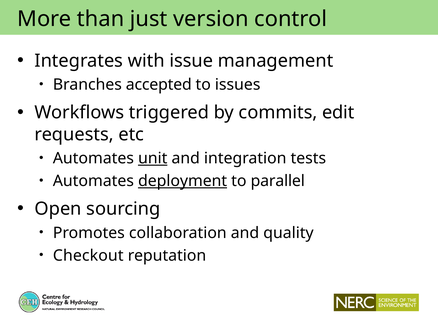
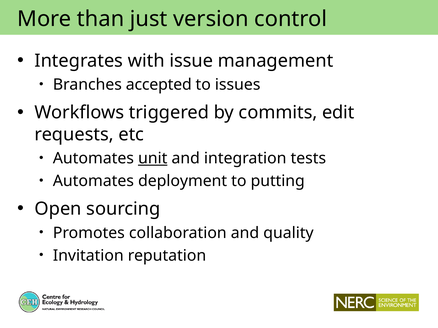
deployment underline: present -> none (183, 181)
parallel: parallel -> putting (278, 181)
Checkout: Checkout -> Invitation (88, 256)
